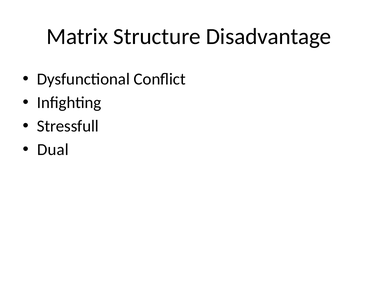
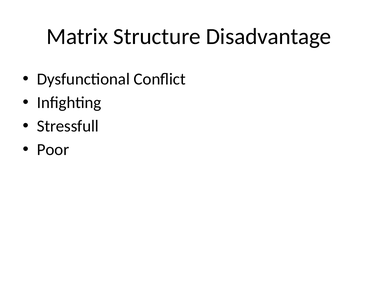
Dual: Dual -> Poor (53, 150)
